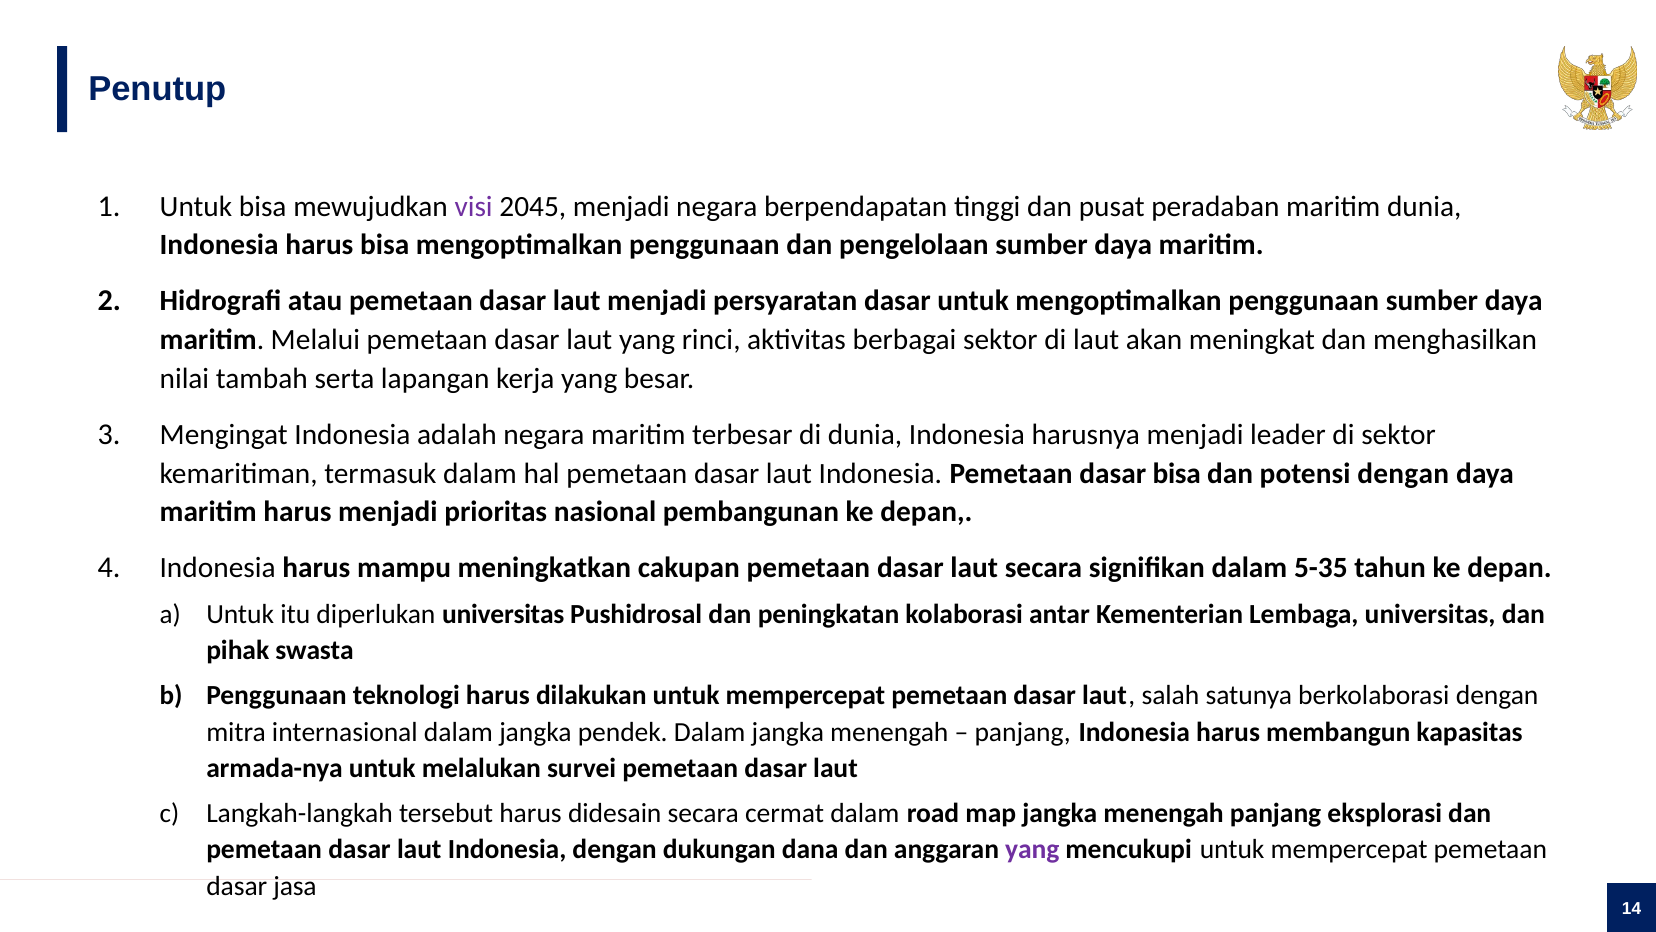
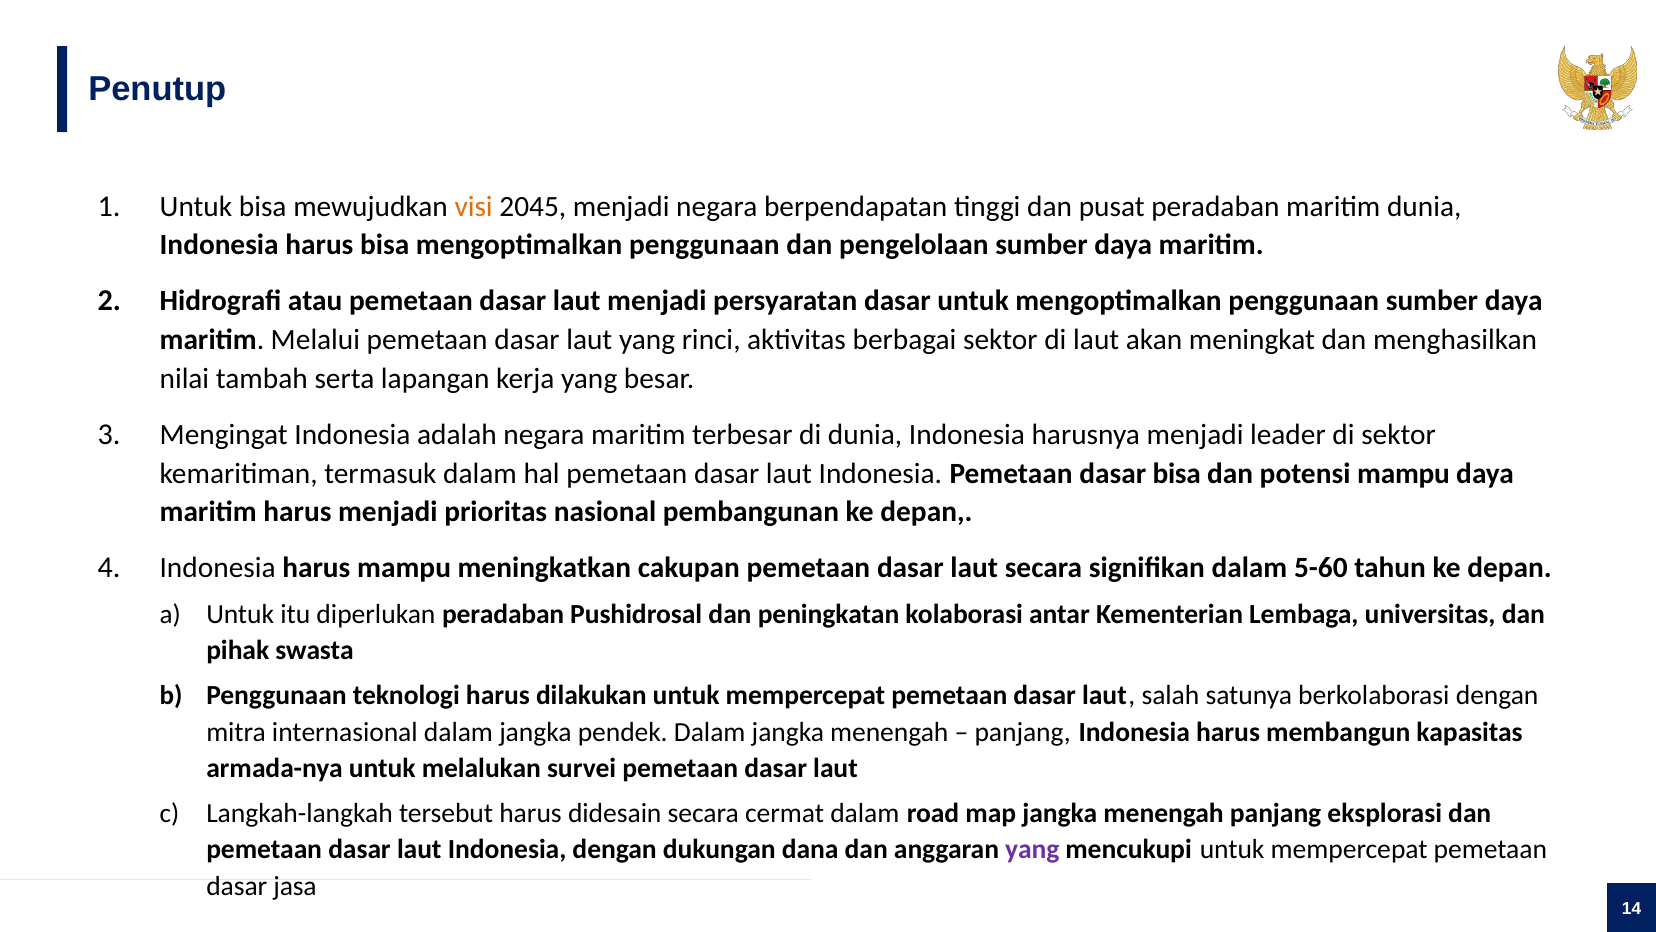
visi colour: purple -> orange (474, 206)
potensi dengan: dengan -> mampu (1404, 473)
5-35: 5-35 -> 5-60 (1321, 568)
diperlukan universitas: universitas -> peradaban (503, 614)
